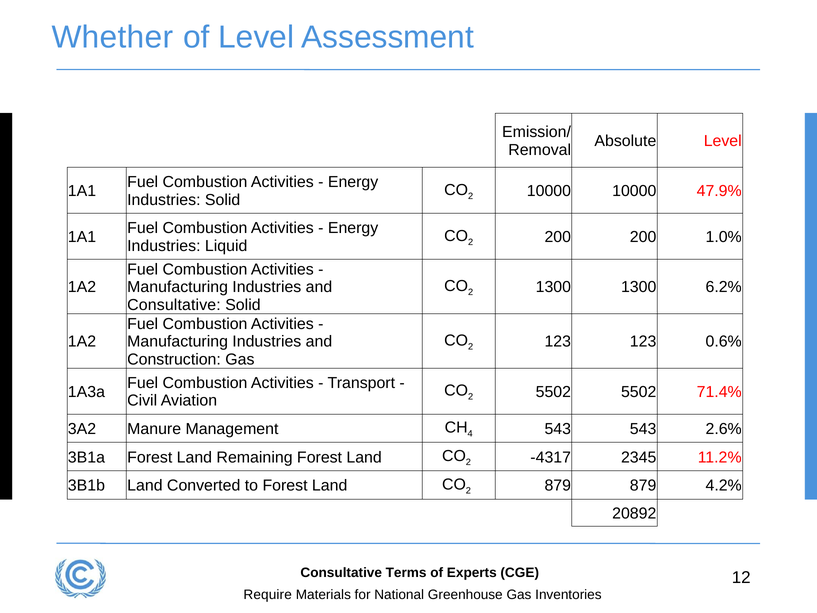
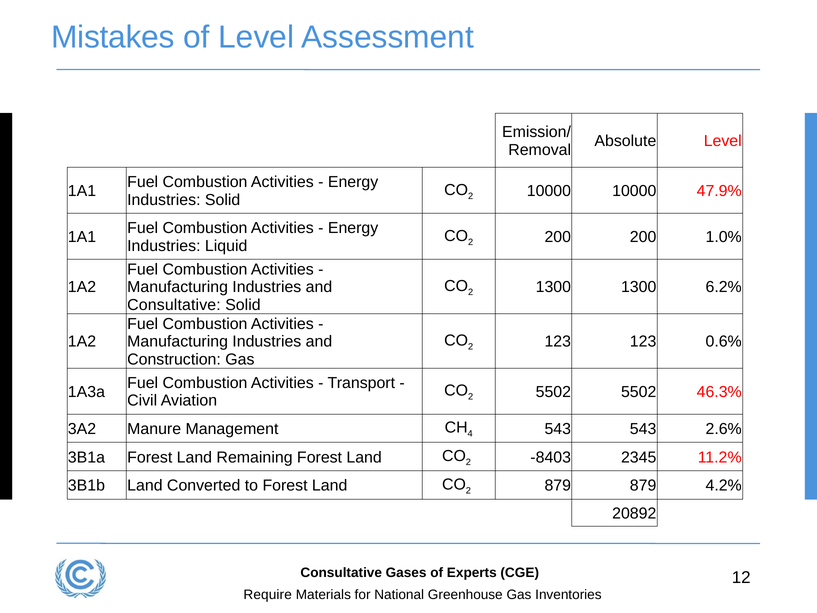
Whether: Whether -> Mistakes (113, 37)
71.4%: 71.4% -> 46.3% (719, 392)
-4317: -4317 -> -8403 (551, 457)
Terms: Terms -> Gases (406, 573)
